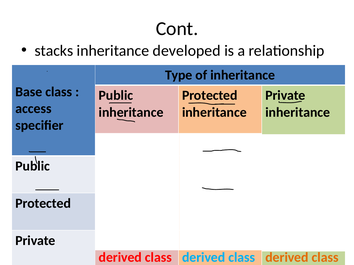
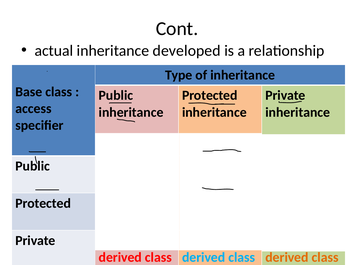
stacks: stacks -> actual (54, 51)
